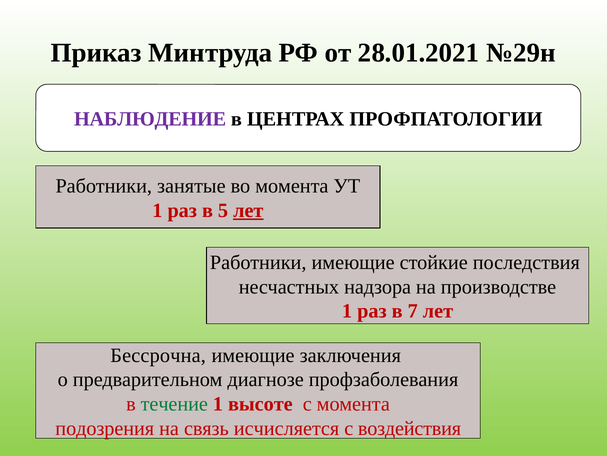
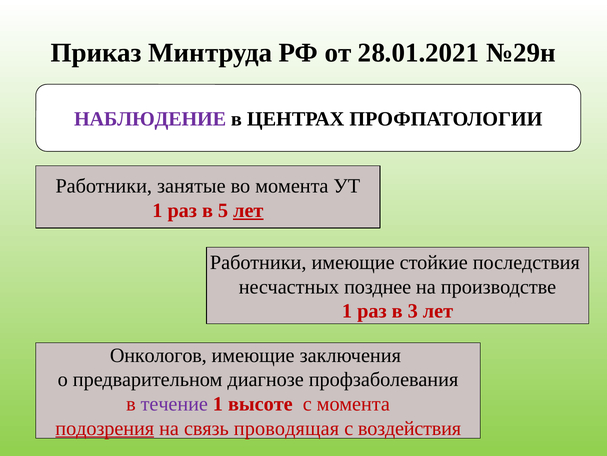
надзора: надзора -> позднее (378, 286)
7: 7 -> 3 (413, 311)
Бессрочна: Бессрочна -> Онкологов (158, 355)
течение colour: green -> purple (174, 403)
подозрения underline: none -> present (105, 428)
исчисляется: исчисляется -> проводящая (286, 428)
